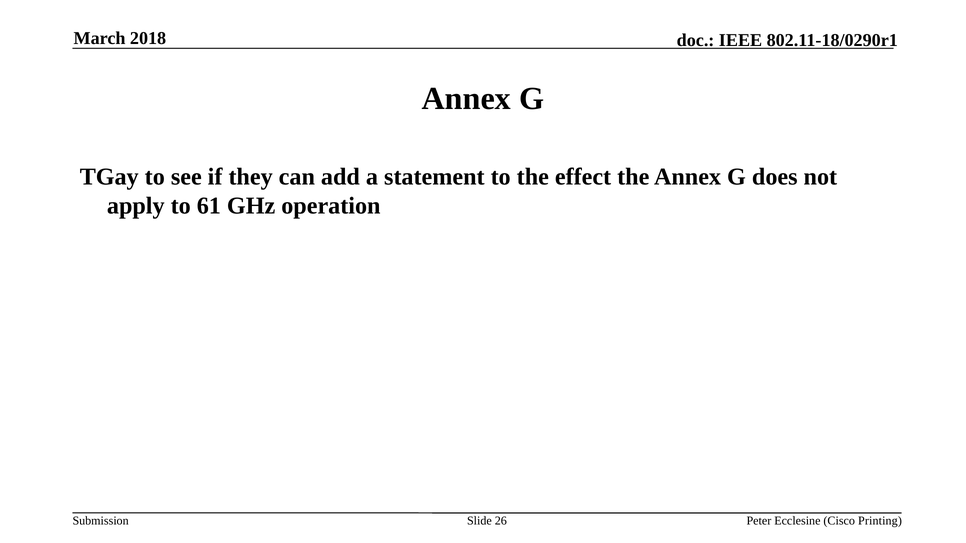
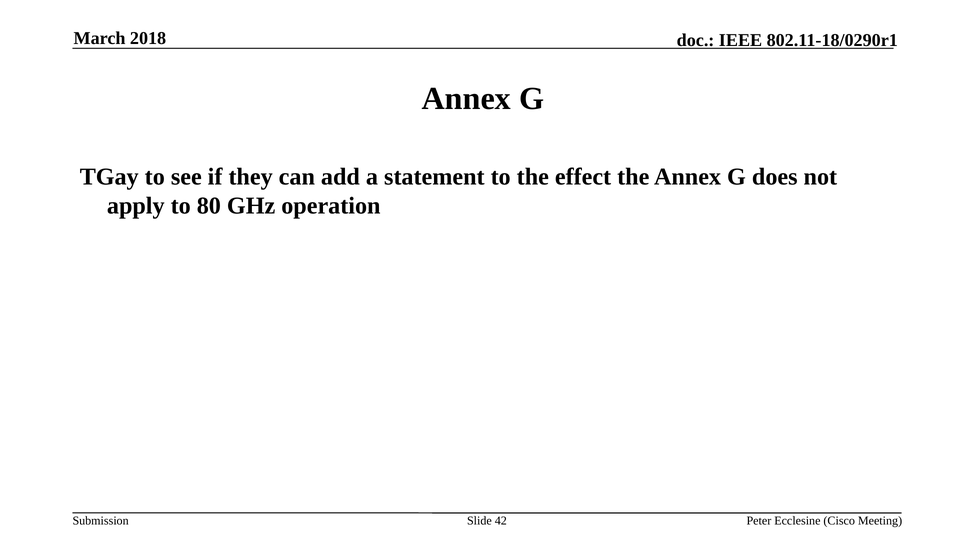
61: 61 -> 80 (209, 206)
26: 26 -> 42 (501, 521)
Printing: Printing -> Meeting (880, 521)
